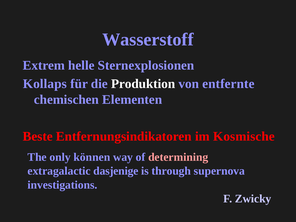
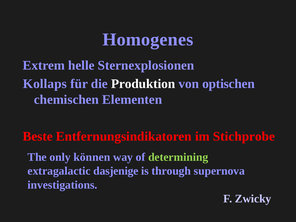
Wasserstoff: Wasserstoff -> Homogenes (148, 39)
entfernte: entfernte -> optischen (229, 84)
Kosmische: Kosmische -> Stichprobe (244, 136)
determining colour: pink -> light green (178, 157)
